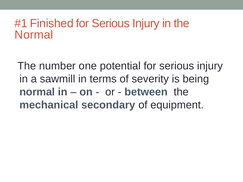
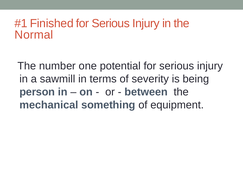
normal: normal -> person (37, 92)
secondary: secondary -> something (108, 105)
